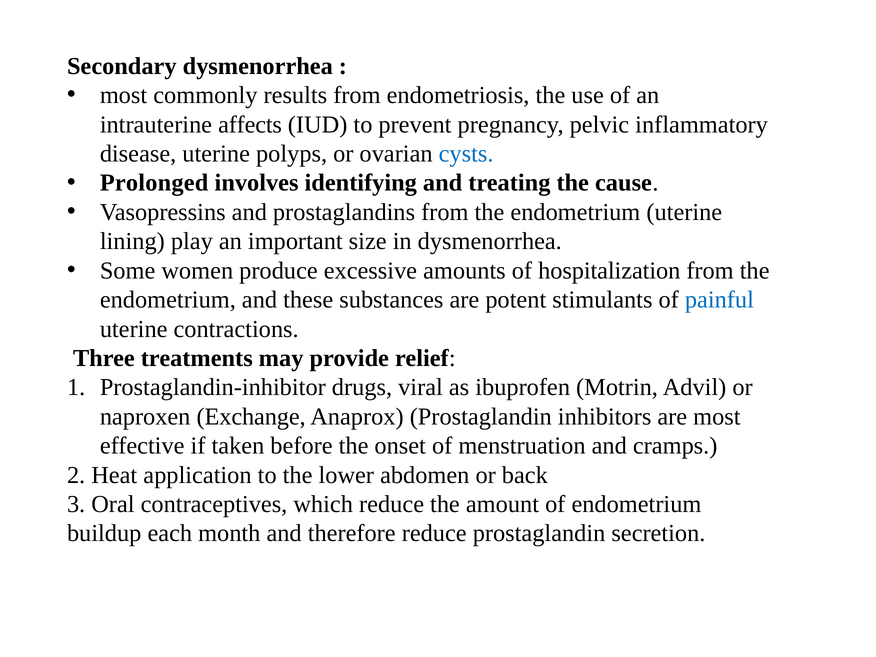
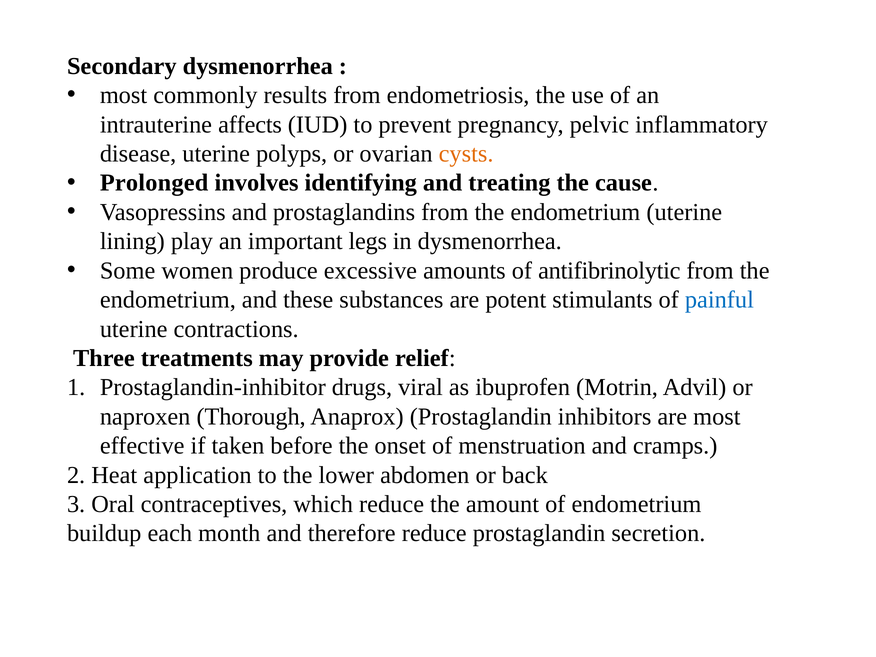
cysts colour: blue -> orange (466, 154)
size: size -> legs (368, 241)
hospitalization: hospitalization -> antifibrinolytic (609, 271)
Exchange: Exchange -> Thorough (251, 417)
